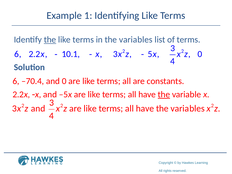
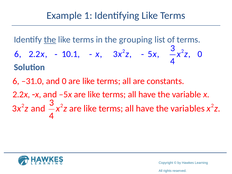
in the variables: variables -> grouping (136, 40)
–70.4: –70.4 -> –31.0 (33, 81)
the underline: present -> none (164, 94)
